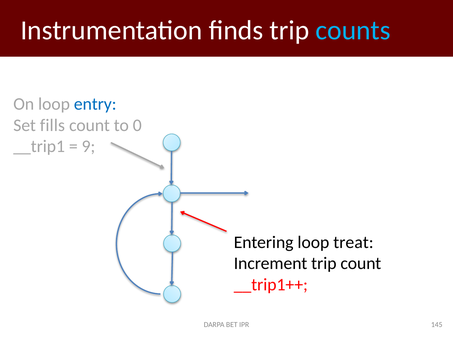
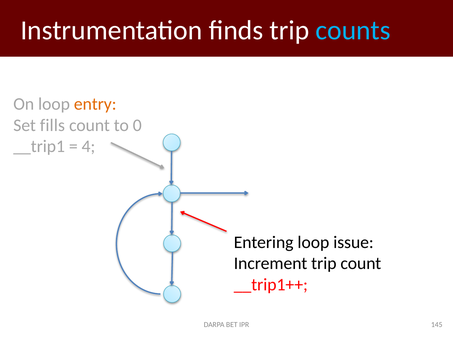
entry colour: blue -> orange (95, 104)
9: 9 -> 4 (88, 146)
treat: treat -> issue (353, 242)
